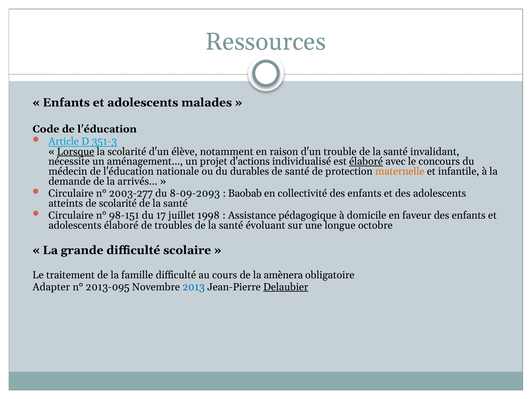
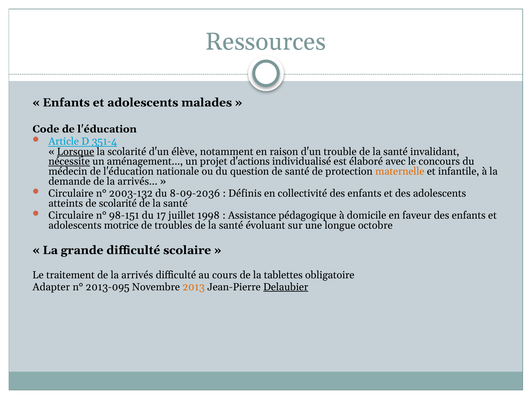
351-3: 351-3 -> 351-4 (104, 142)
nécessite underline: none -> present (69, 162)
élaboré underline: present -> none (366, 162)
durables: durables -> question (250, 171)
2003-277: 2003-277 -> 2003-132 (131, 193)
8-09-2093: 8-09-2093 -> 8-09-2036 (195, 193)
Baobab: Baobab -> Définis (245, 193)
adolescents élaboré: élaboré -> motrice (121, 225)
traitement de la famille: famille -> arrivés (137, 275)
amènera: amènera -> tablettes (283, 275)
2013 colour: blue -> orange (194, 287)
